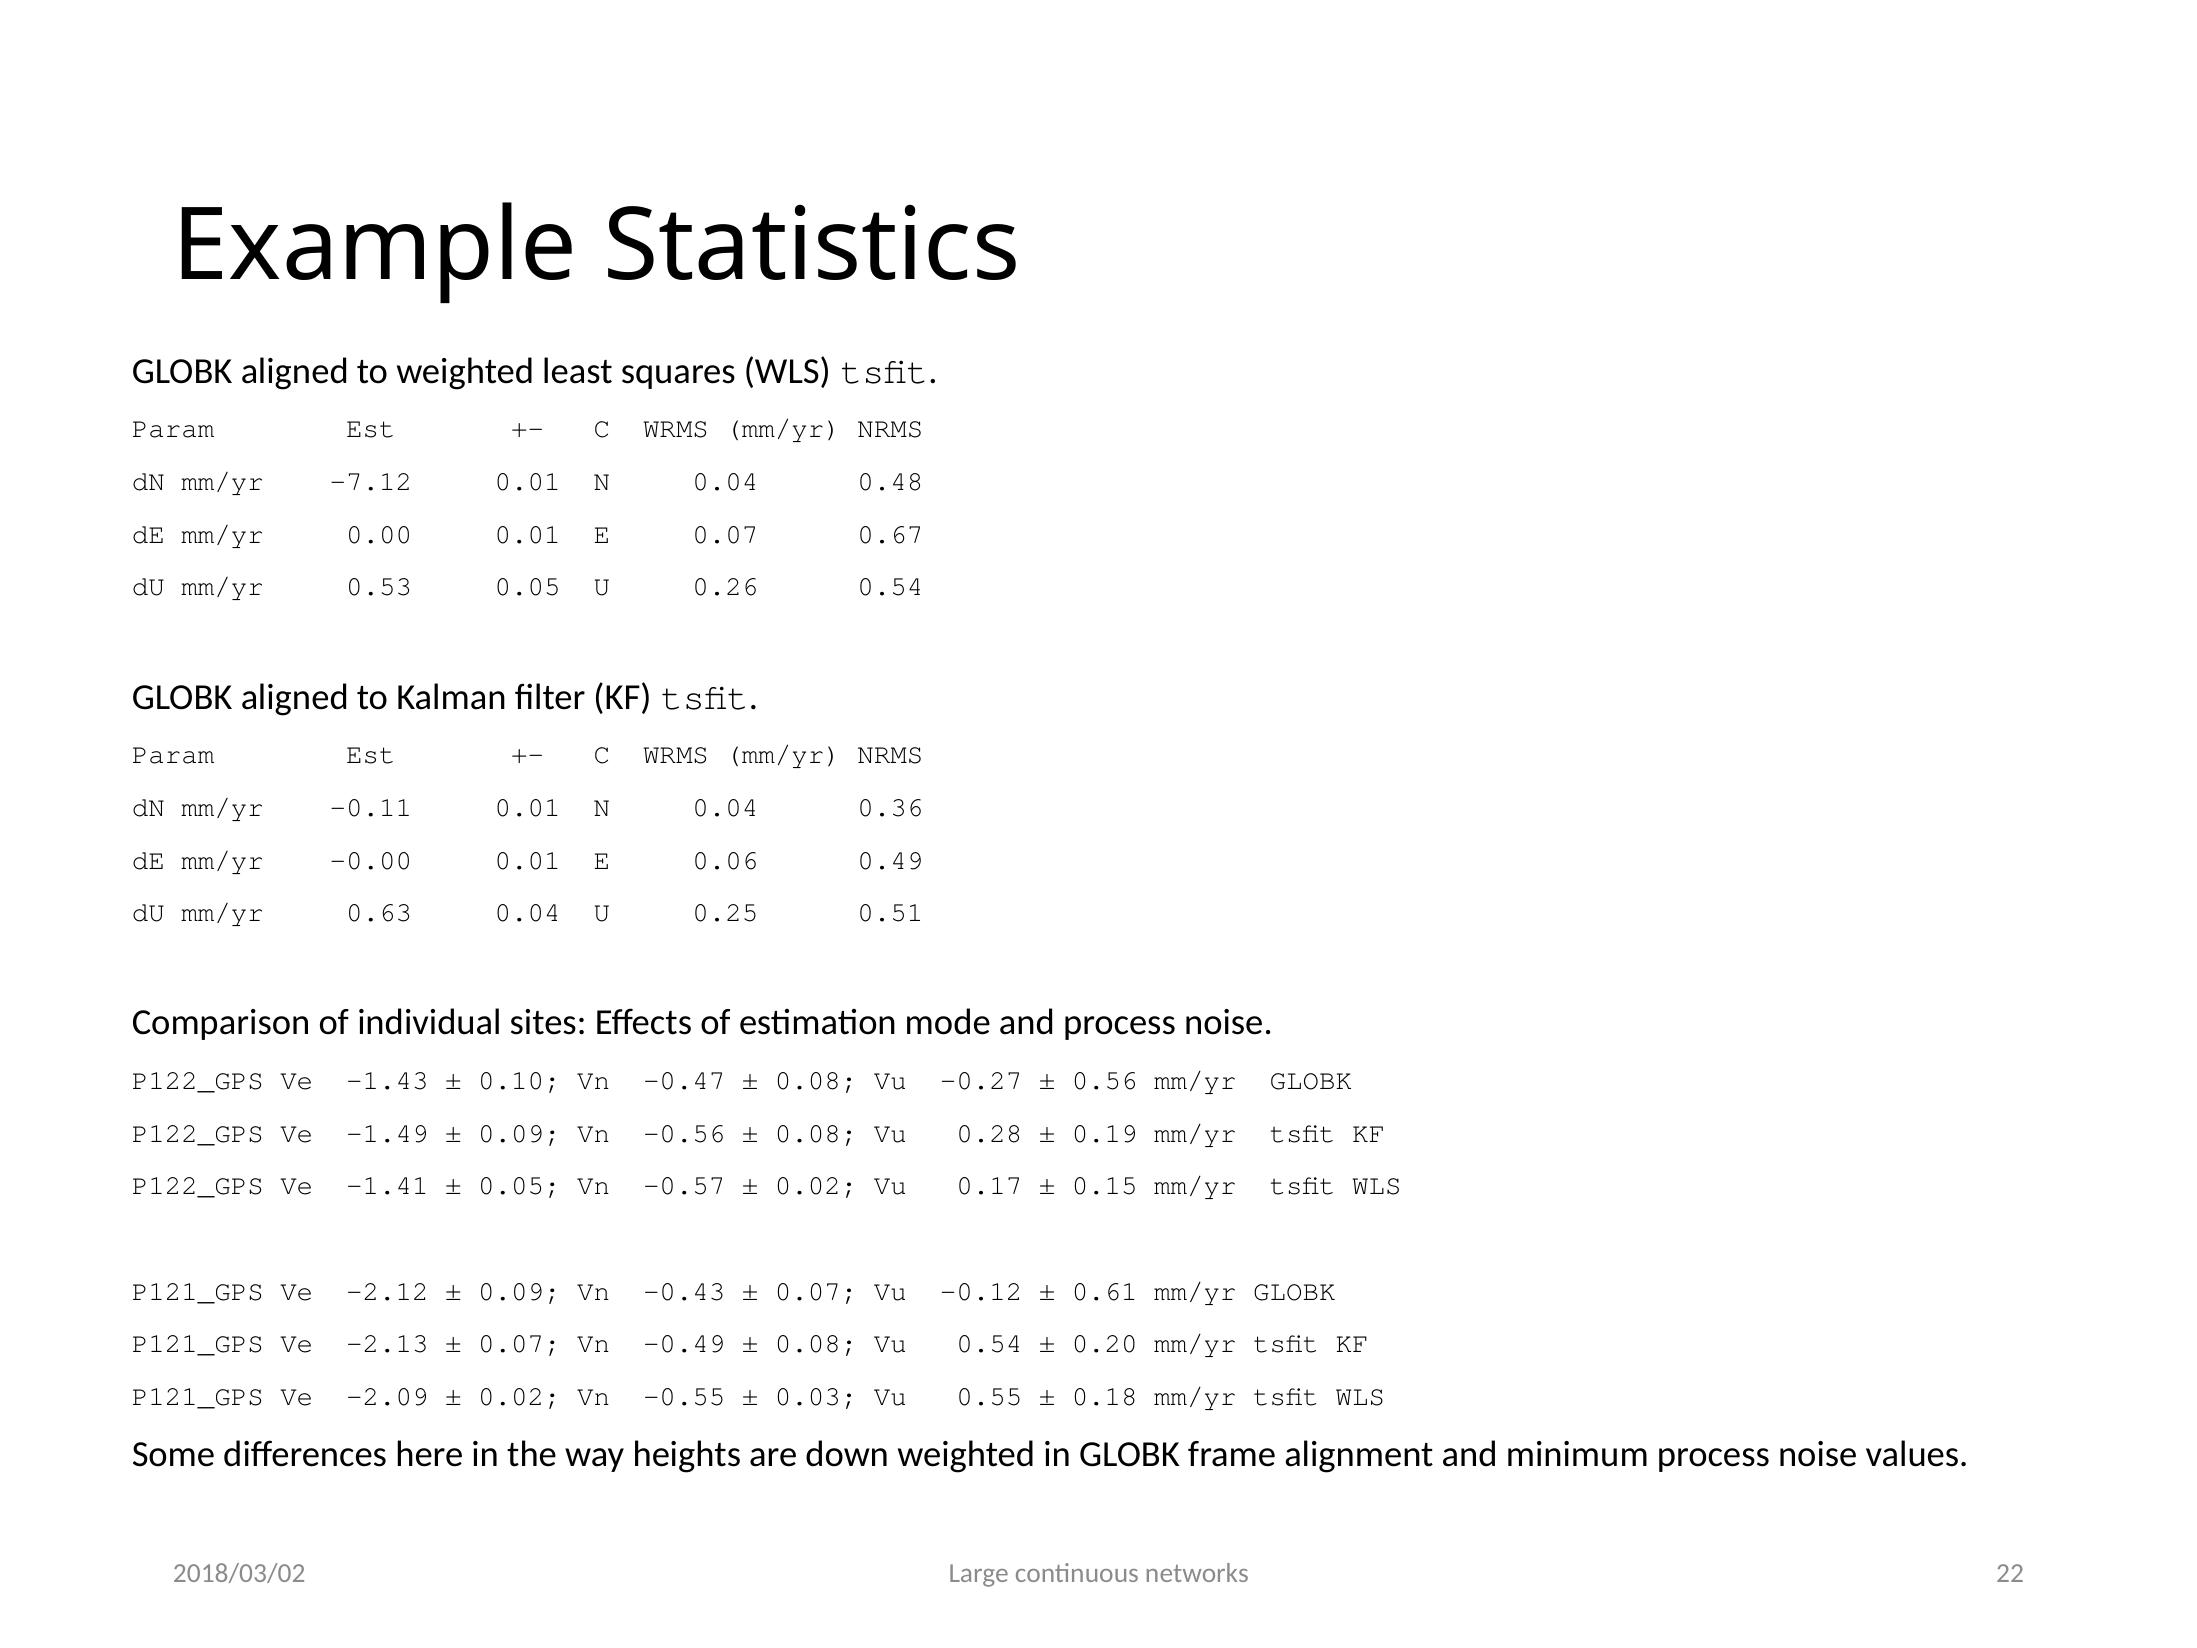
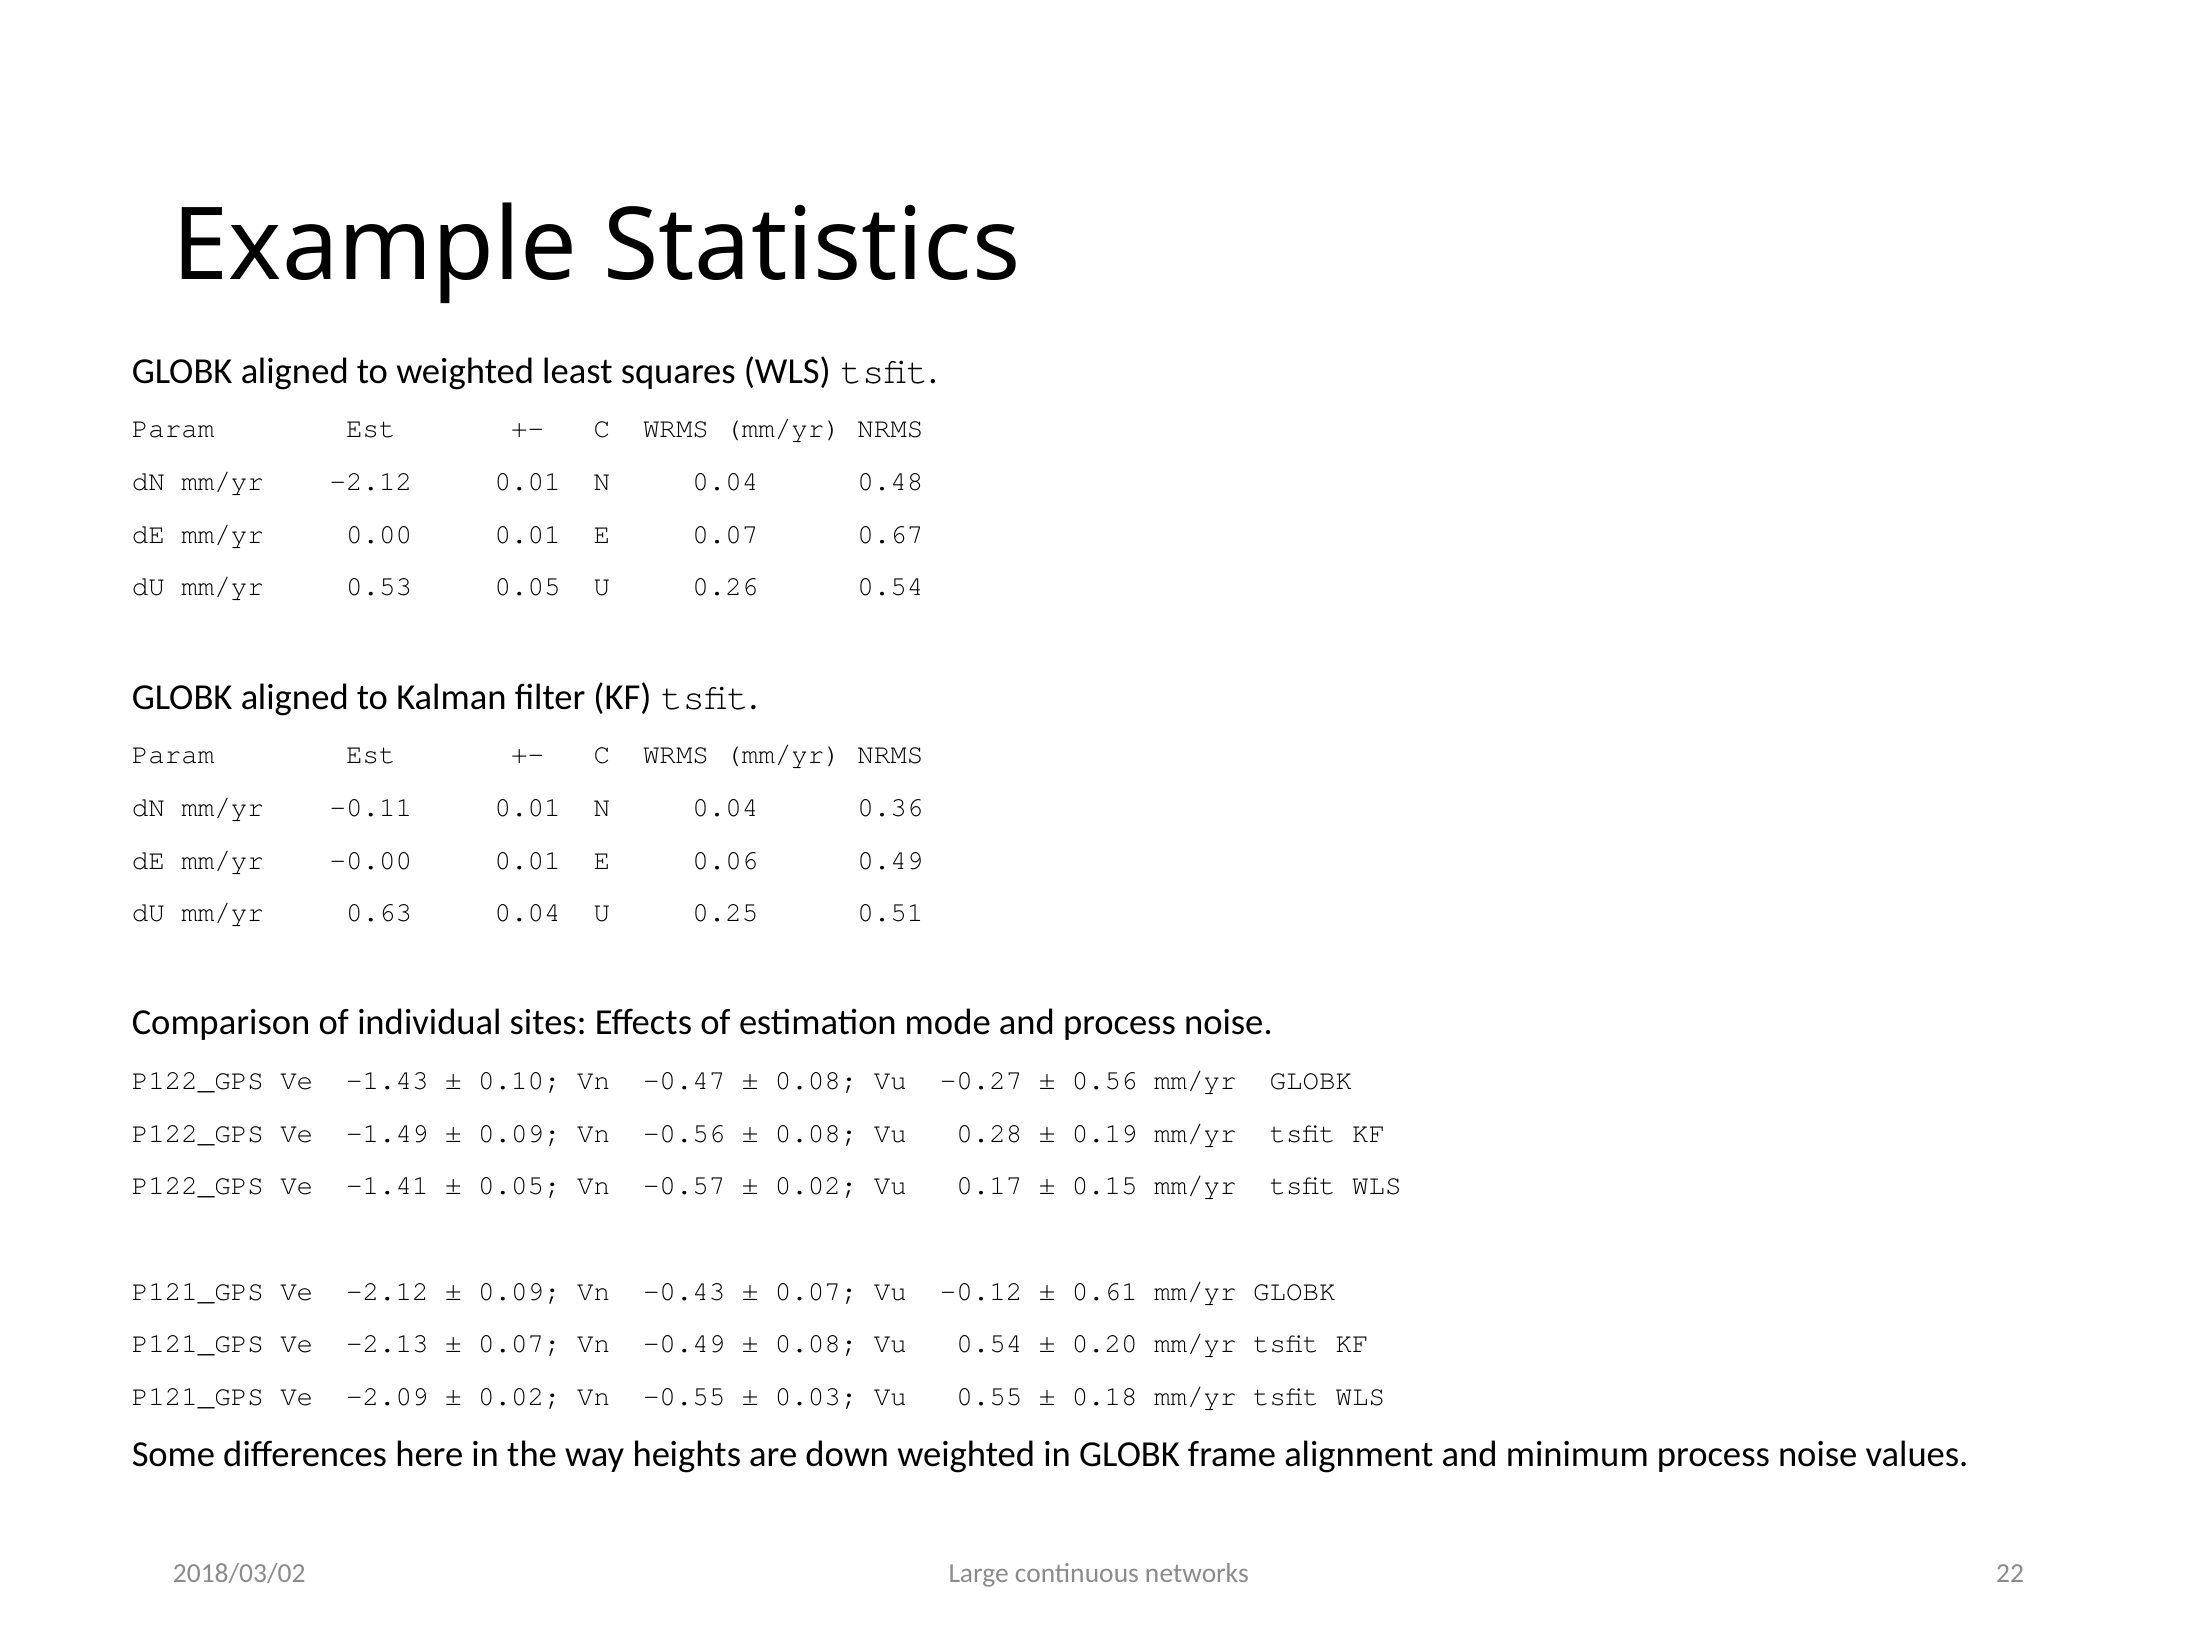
mm/yr -7.12: -7.12 -> -2.12 (371, 481)
